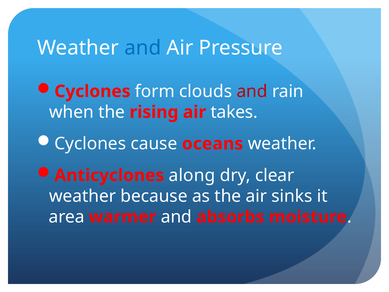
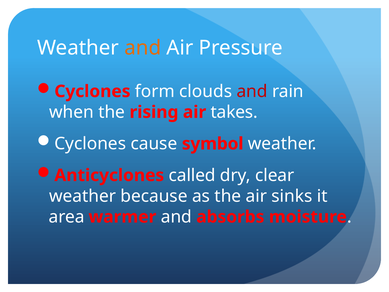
and colour: blue -> orange (143, 48)
oceans: oceans -> symbol (213, 144)
along: along -> called (192, 175)
